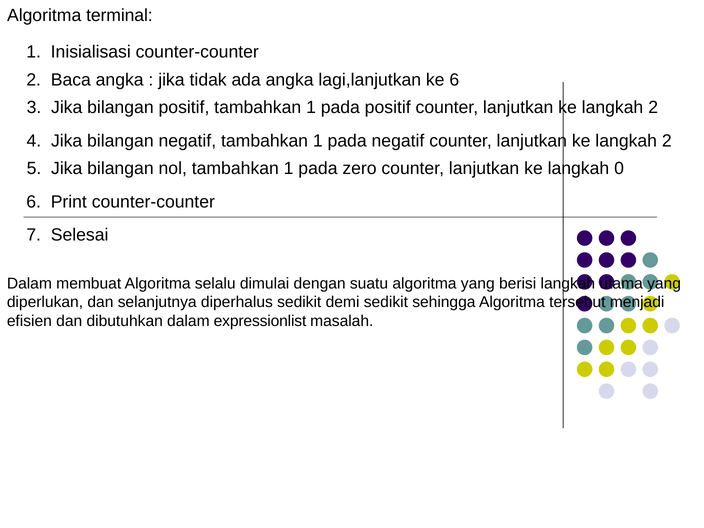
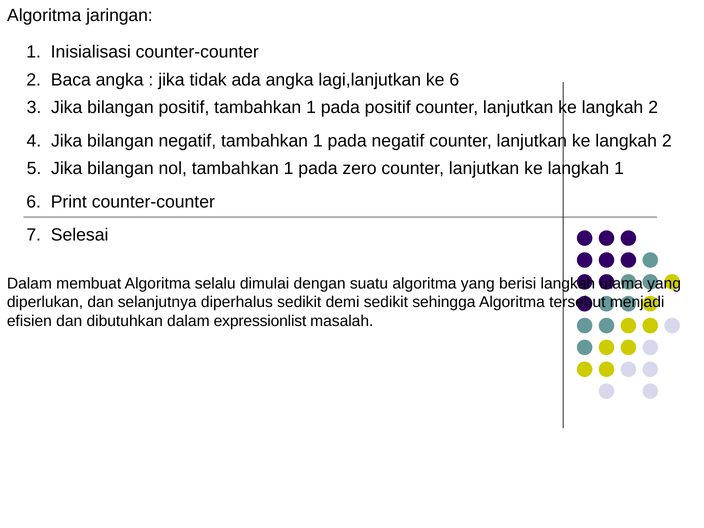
terminal: terminal -> jaringan (119, 15)
langkah 0: 0 -> 1 (619, 168)
